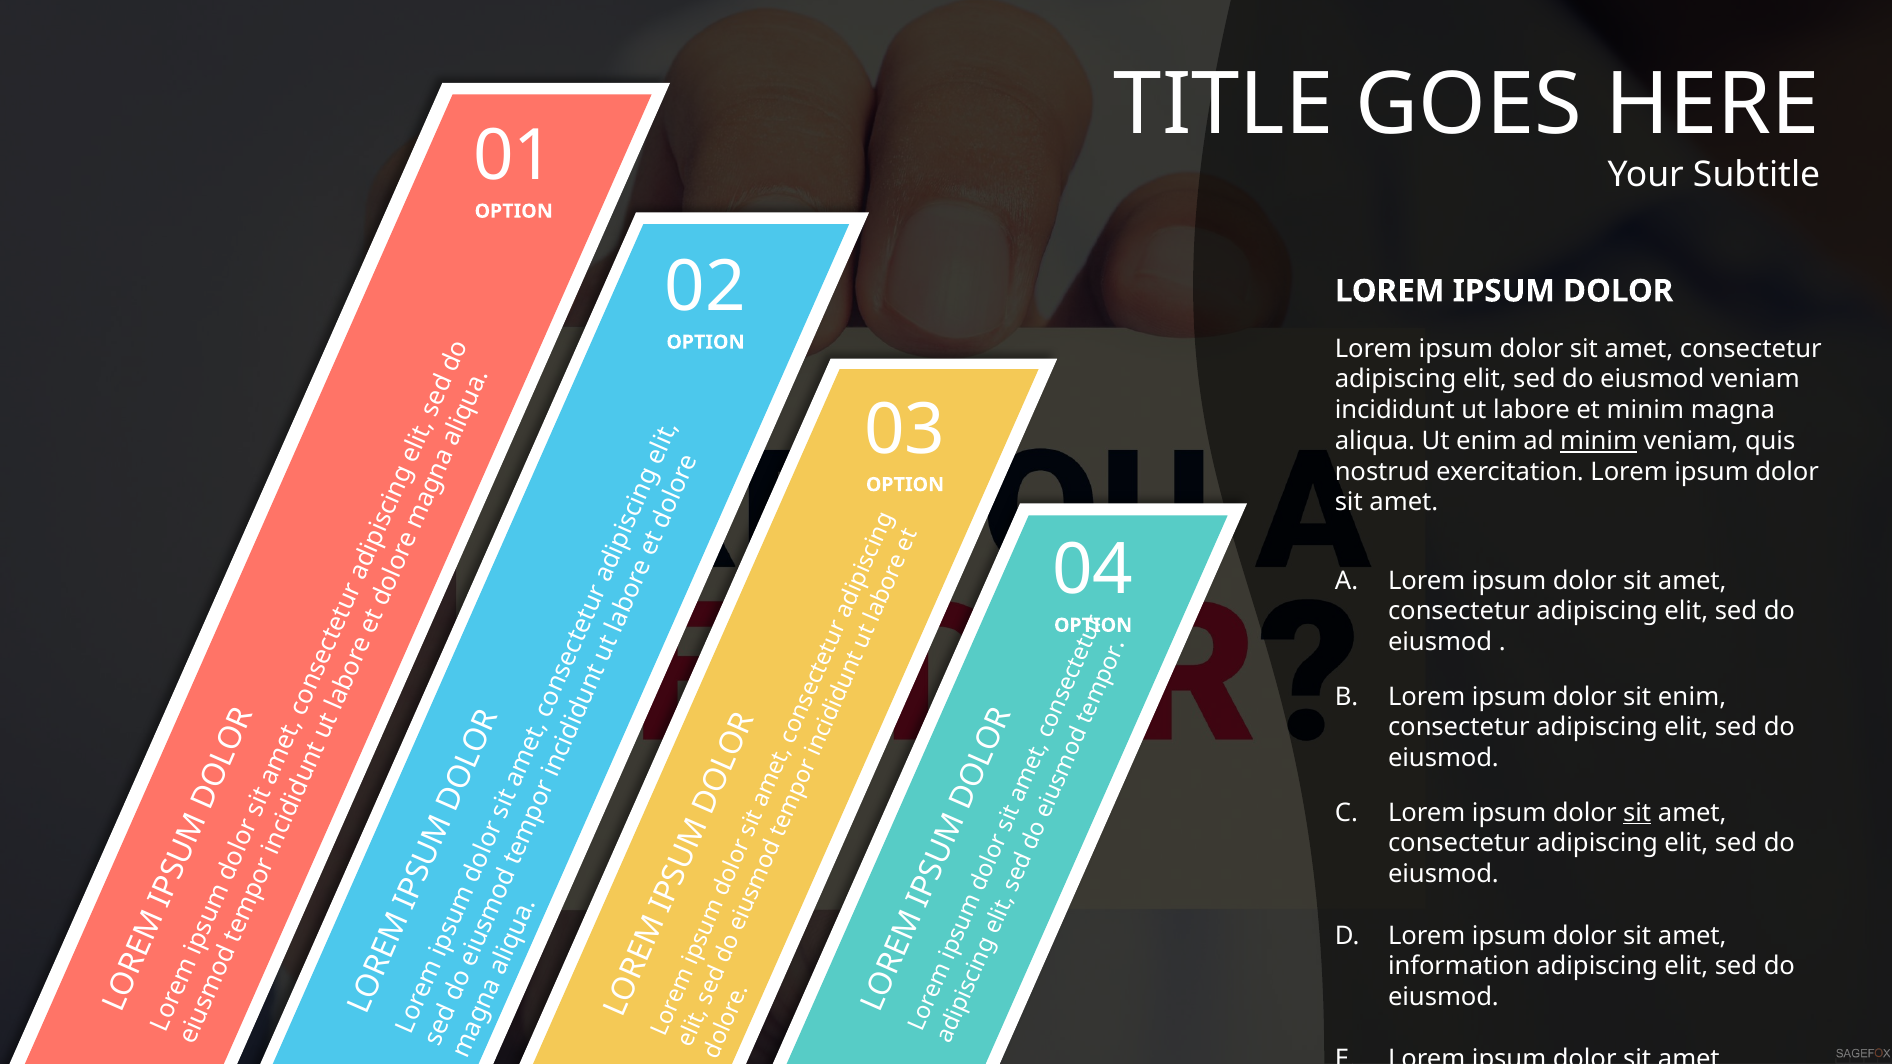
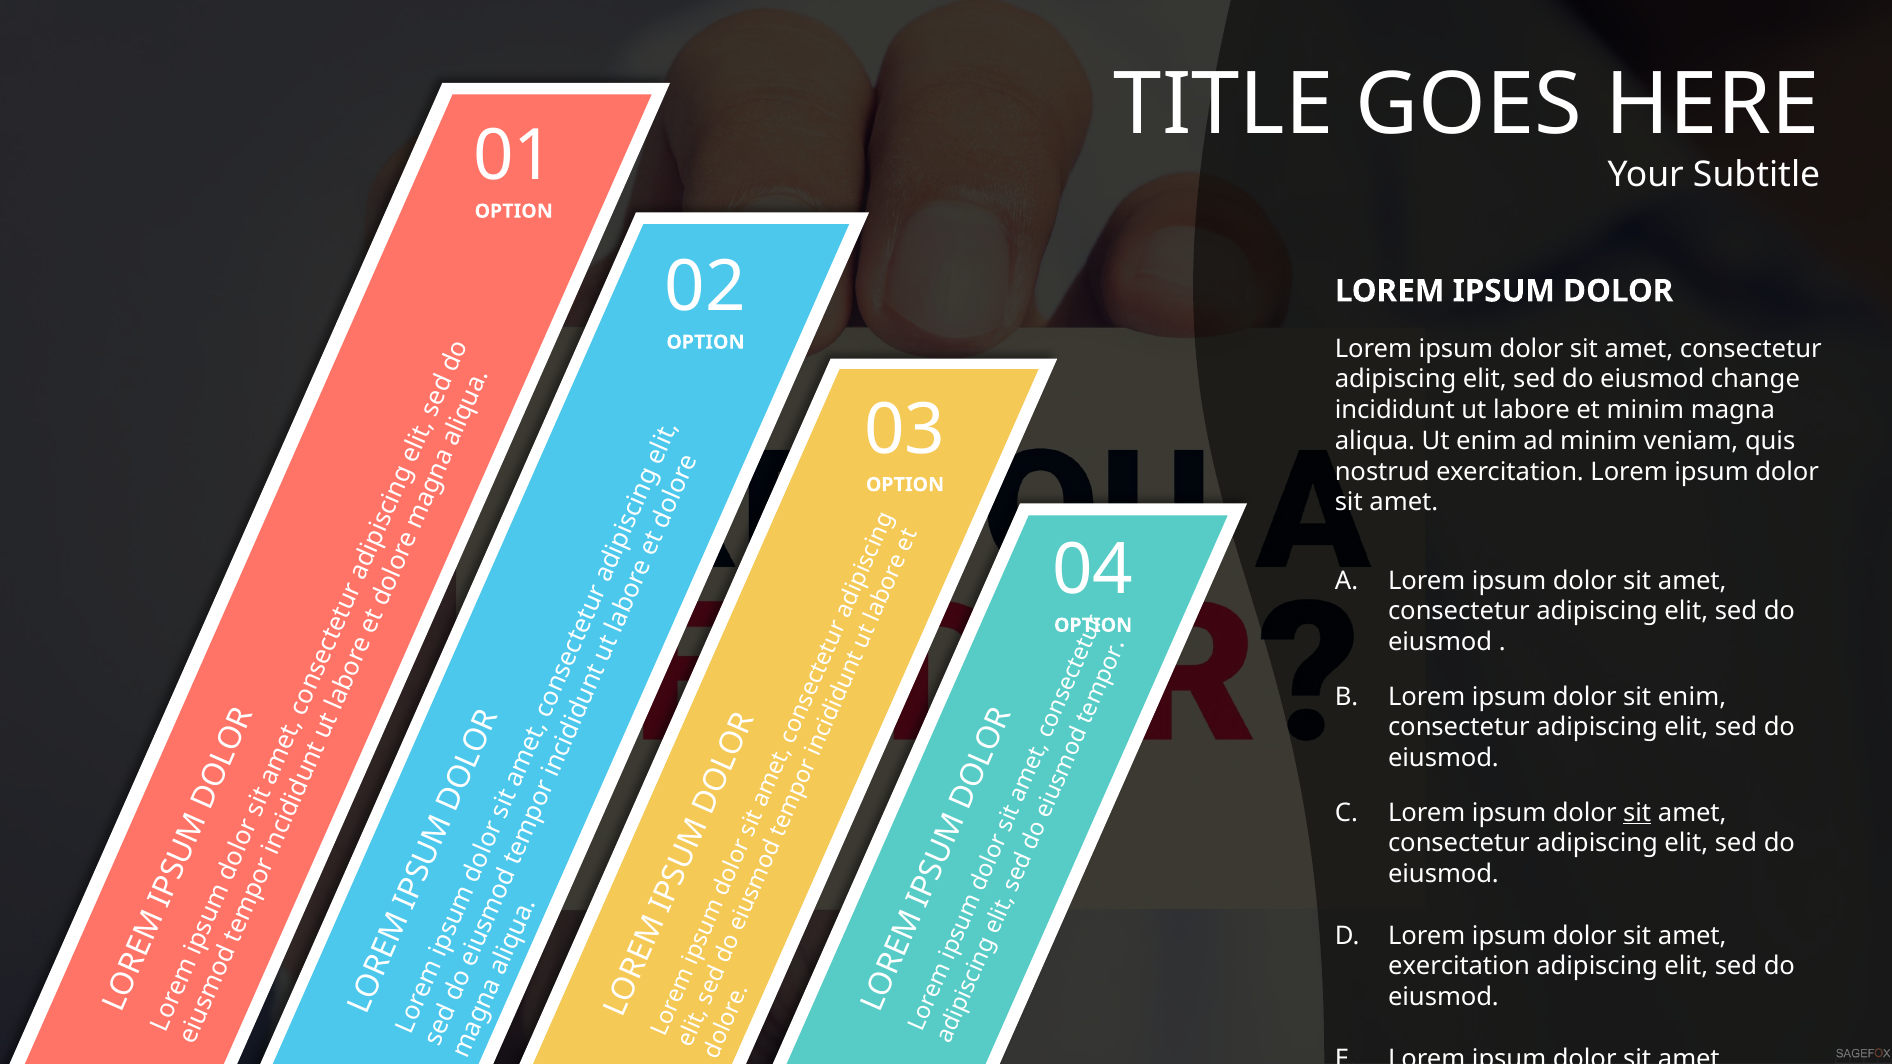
eiusmod veniam: veniam -> change (1755, 380)
minim underline: present -> none (1599, 441)
information: information -> exercitation (1459, 967)
